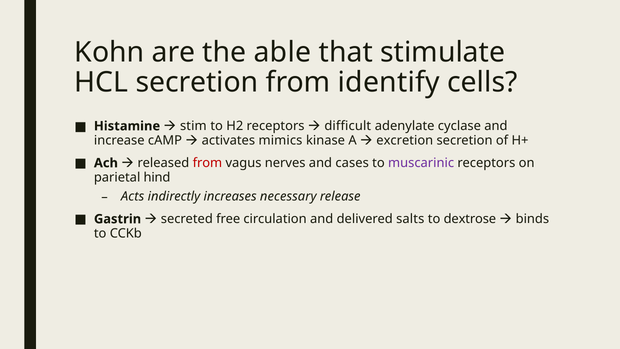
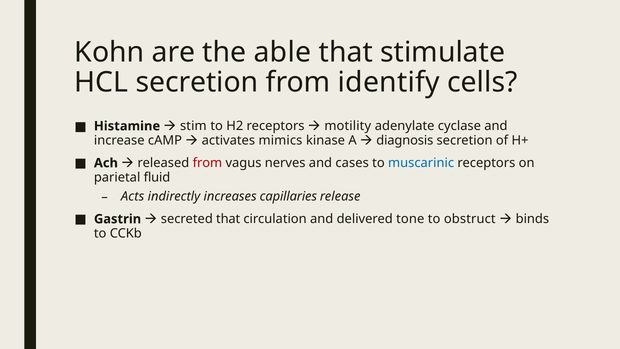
difficult: difficult -> motility (348, 126)
excretion: excretion -> diagnosis (405, 141)
muscarinic colour: purple -> blue (421, 163)
hind: hind -> fluid (157, 177)
necessary: necessary -> capillaries (288, 197)
secreted free: free -> that (228, 219)
salts: salts -> tone (410, 219)
dextrose: dextrose -> obstruct (470, 219)
